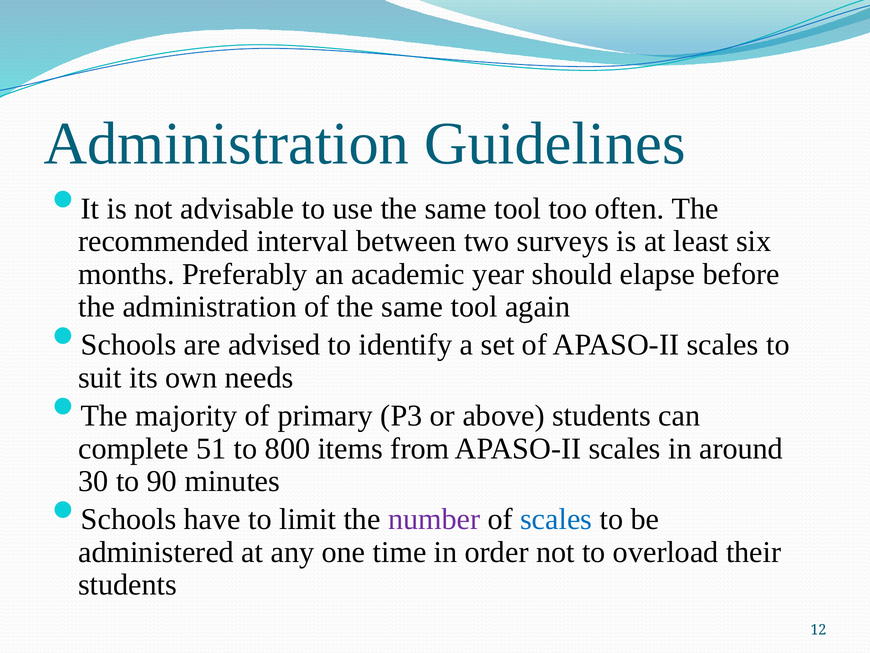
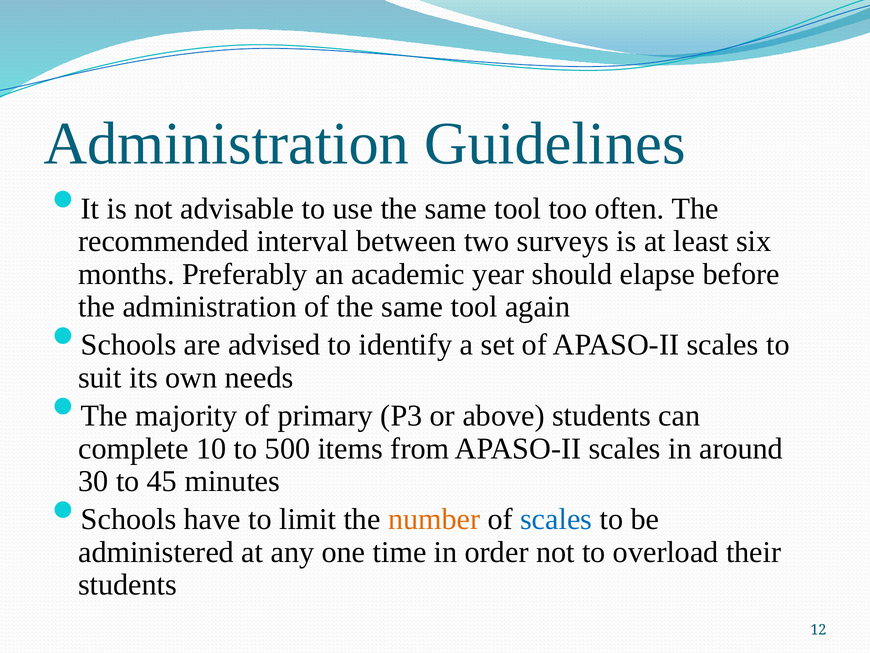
51: 51 -> 10 (211, 448)
800: 800 -> 500 (288, 448)
90: 90 -> 45 (162, 481)
number colour: purple -> orange (434, 519)
